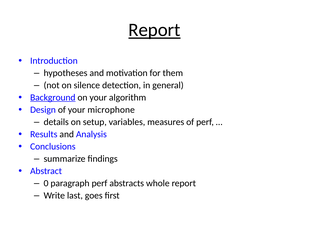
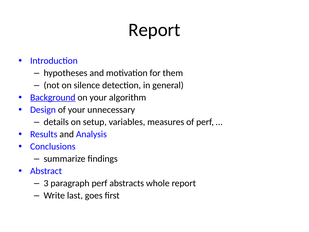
Report underline: present -> none (154, 30)
microphone: microphone -> unnecessary (111, 110)
0: 0 -> 3 (46, 183)
